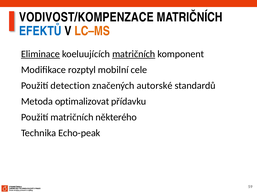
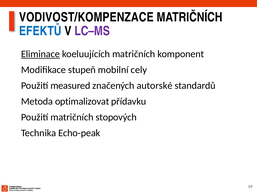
LC–MS colour: orange -> purple (92, 31)
matričních underline: present -> none (134, 54)
rozptyl: rozptyl -> stupeň (82, 70)
cele: cele -> cely (139, 70)
detection: detection -> measured (70, 85)
některého: některého -> stopových (116, 117)
